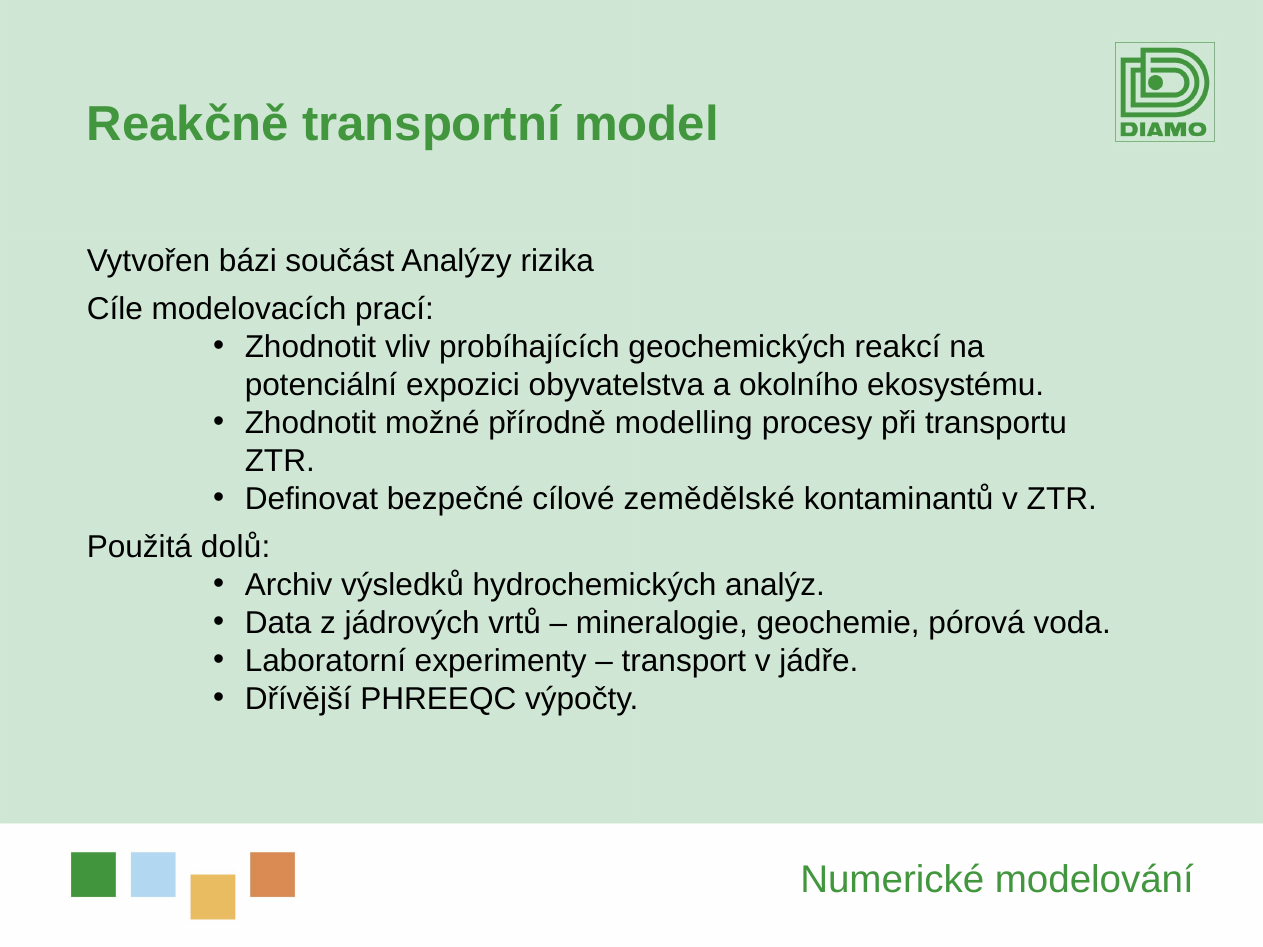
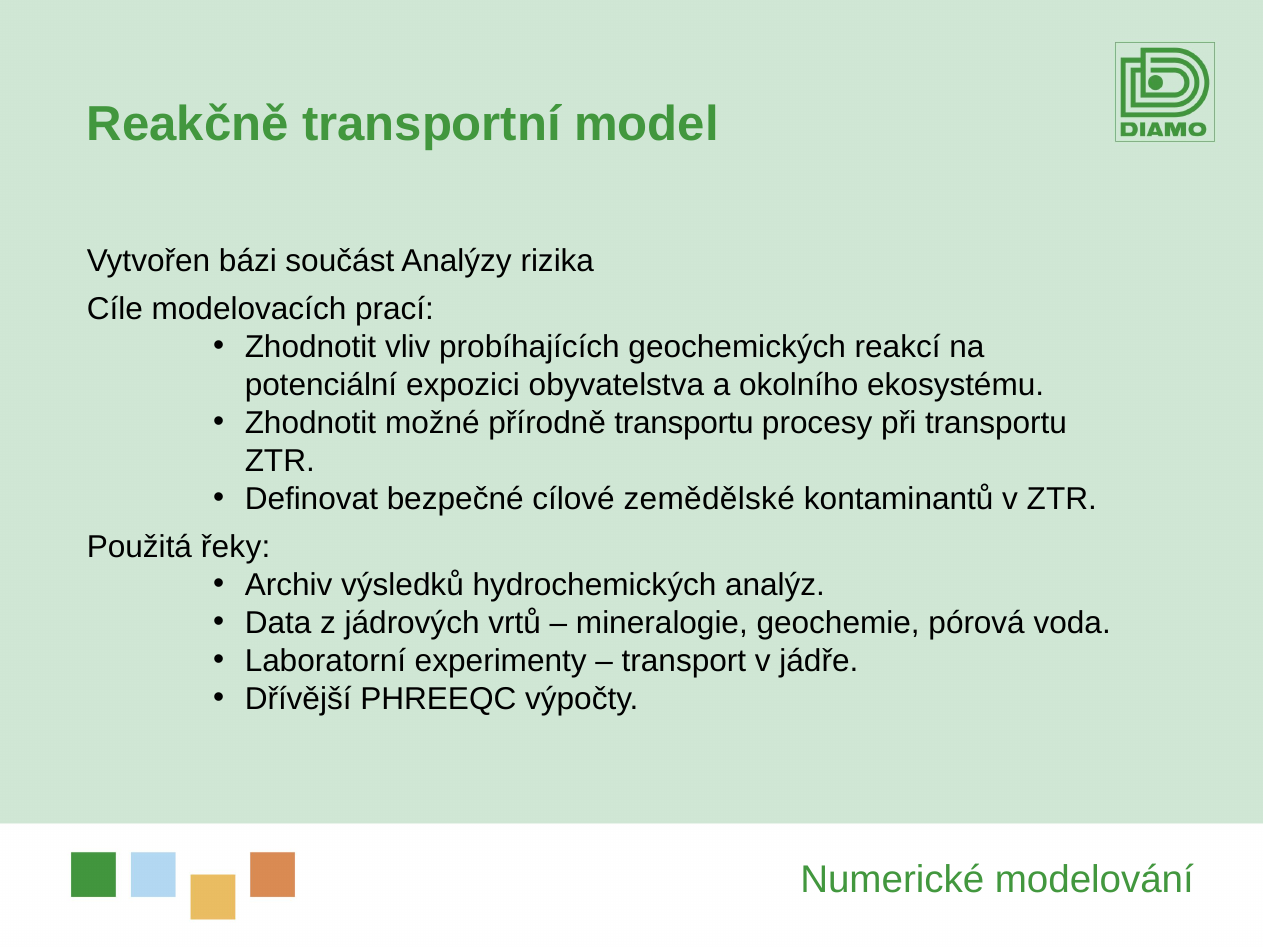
přírodně modelling: modelling -> transportu (684, 423)
dolů: dolů -> řeky (236, 547)
